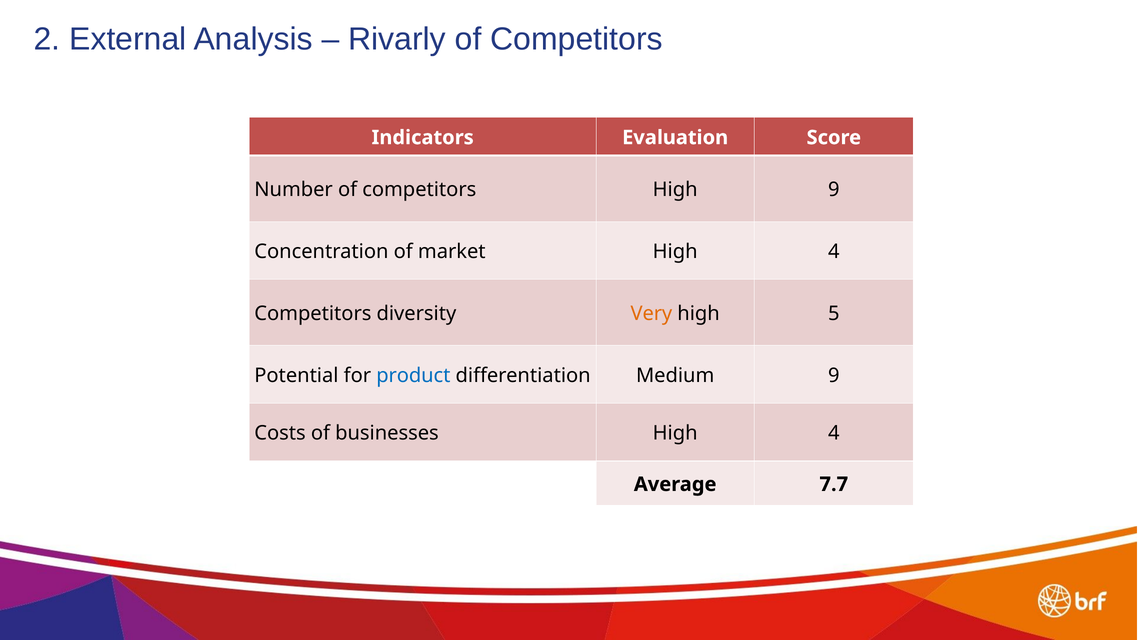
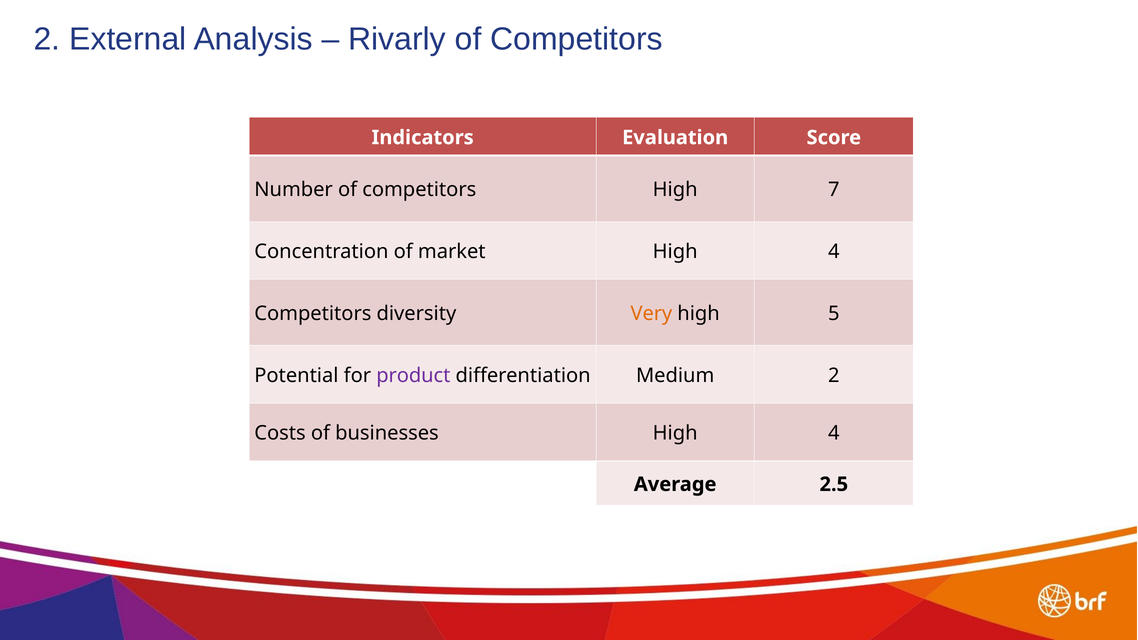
High 9: 9 -> 7 (834, 190)
product colour: blue -> purple (413, 376)
Medium 9: 9 -> 2 (834, 376)
7.7: 7.7 -> 2.5 (834, 484)
